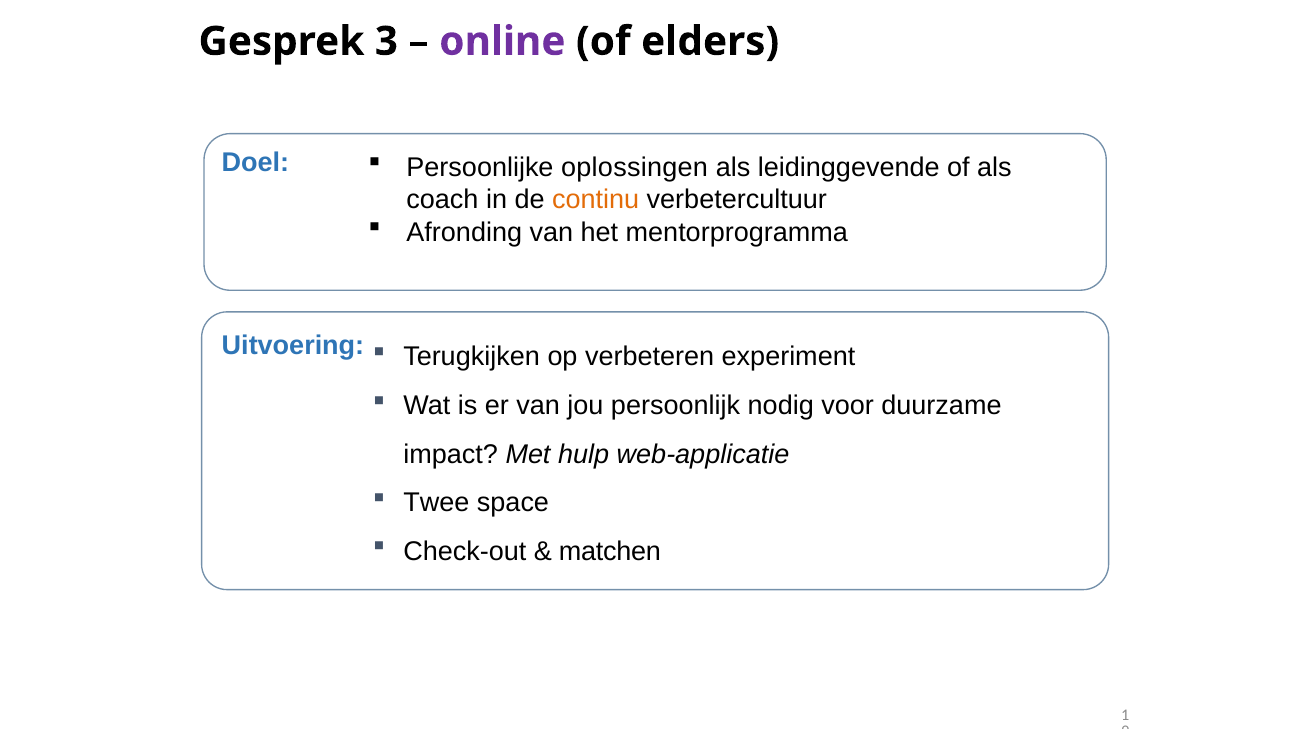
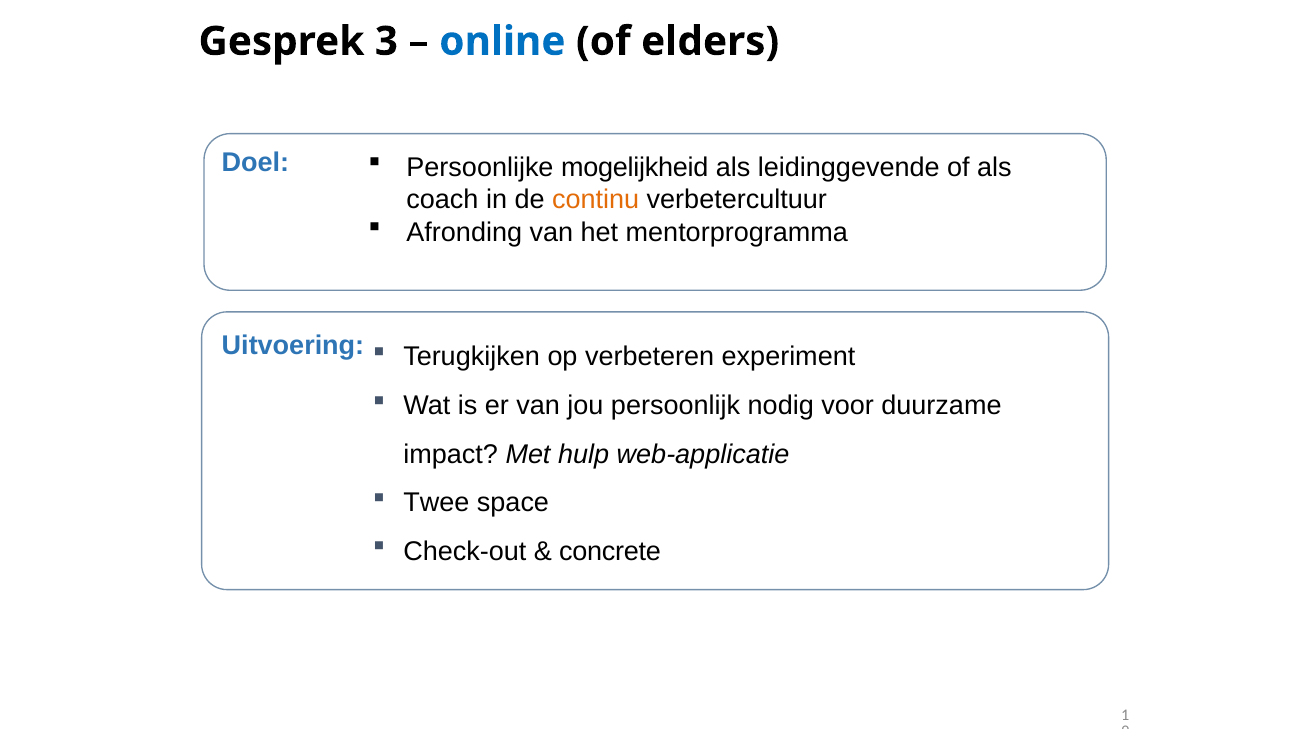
online colour: purple -> blue (502, 41)
oplossingen: oplossingen -> mogelijkheid (635, 167)
matchen: matchen -> concrete (610, 551)
